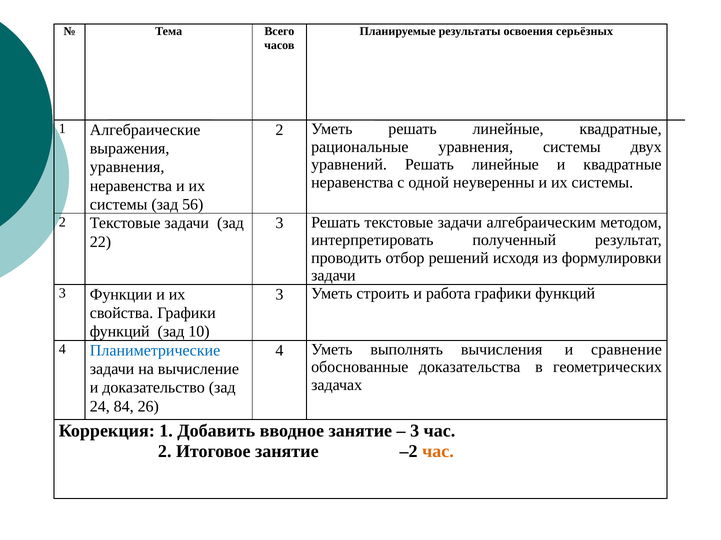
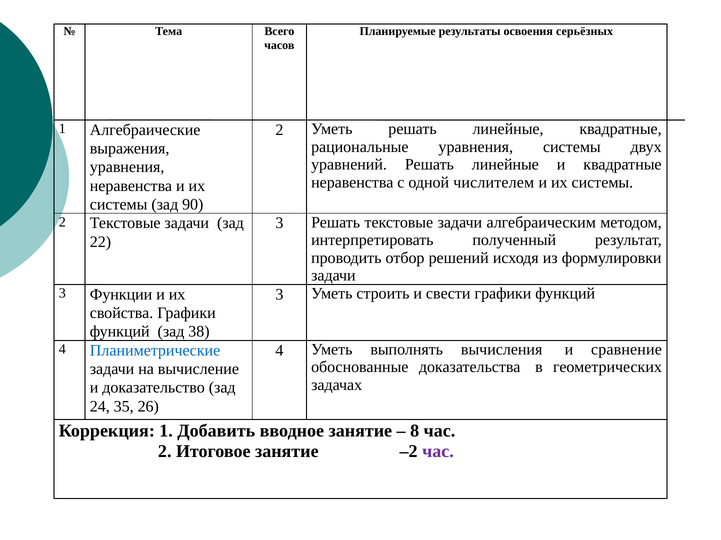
неуверенны: неуверенны -> числителем (494, 183)
56: 56 -> 90 (193, 205)
работа: работа -> свести (448, 294)
10: 10 -> 38 (199, 332)
84: 84 -> 35 (124, 407)
3: 3 -> 8 (415, 431)
час colour: orange -> purple (438, 452)
